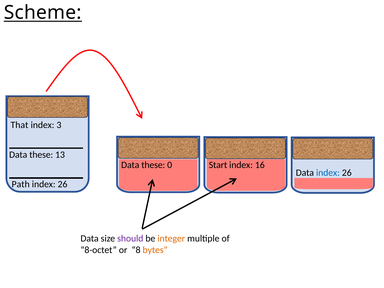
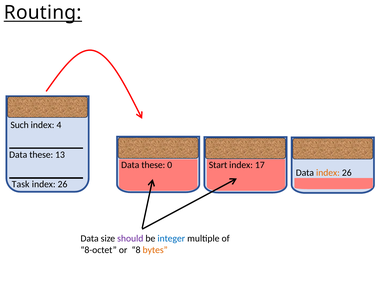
Scheme: Scheme -> Routing (43, 13)
That: That -> Such (20, 125)
3: 3 -> 4 (59, 125)
16: 16 -> 17 (260, 165)
index colour: blue -> orange (328, 173)
Path: Path -> Task (21, 184)
integer colour: orange -> blue (171, 238)
